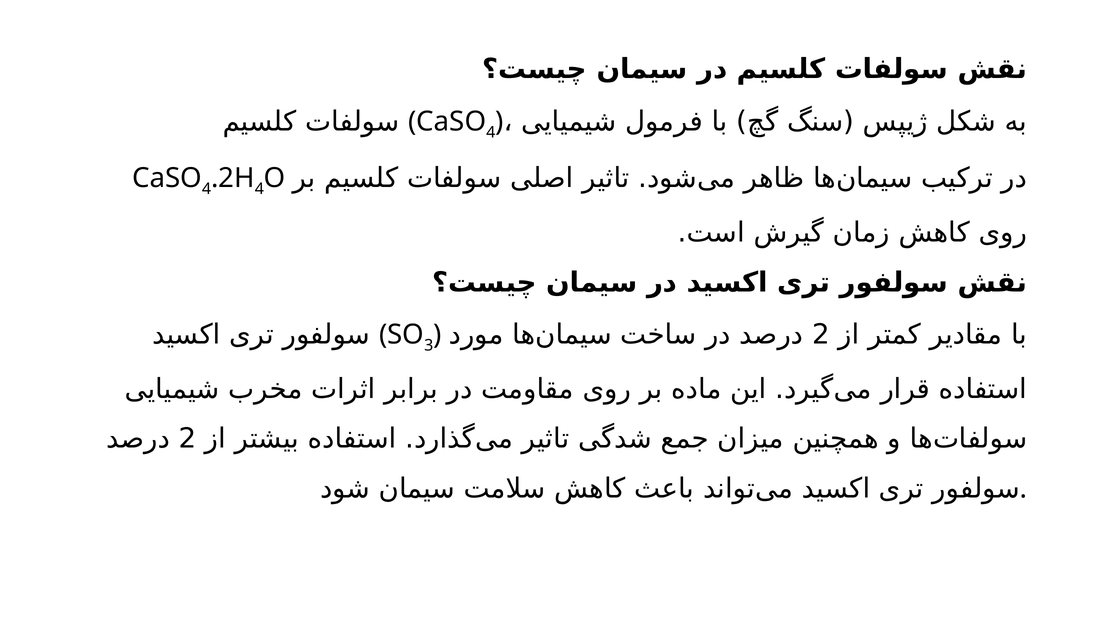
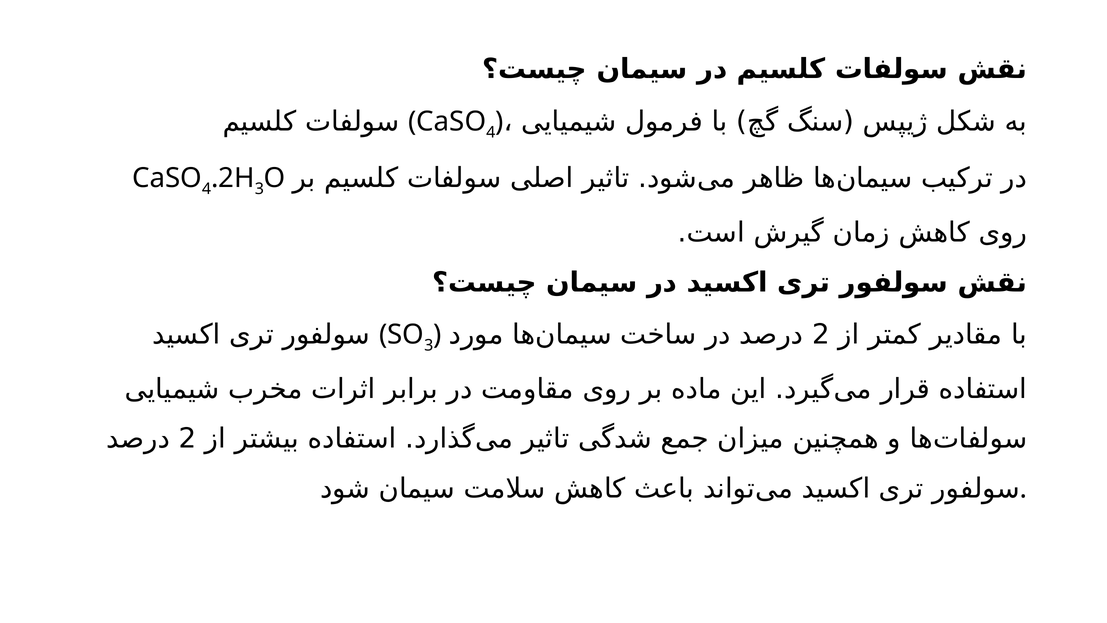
4: 4 -> 3 (259, 189)
